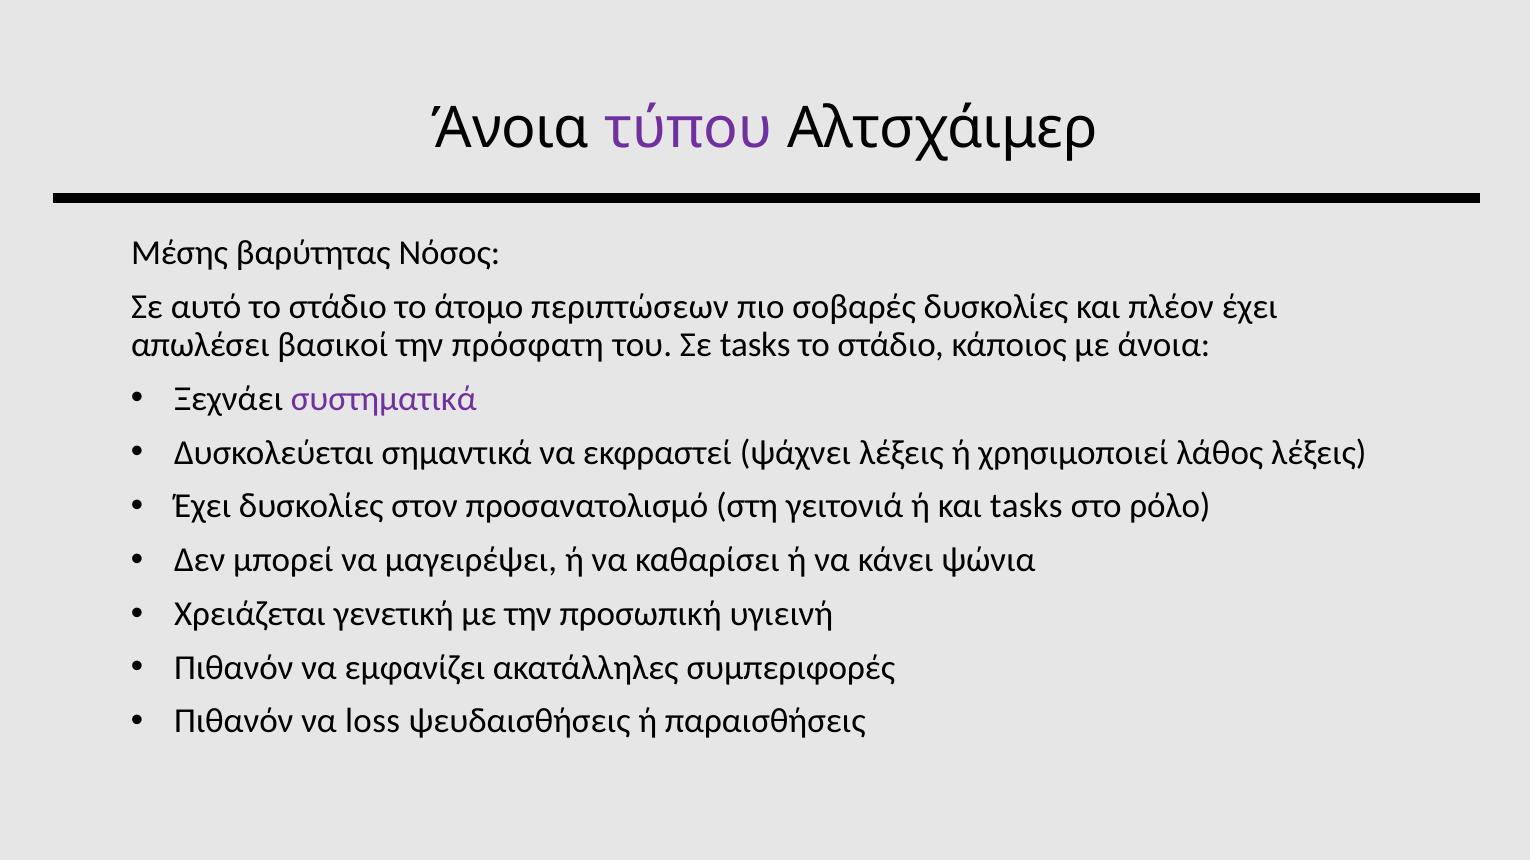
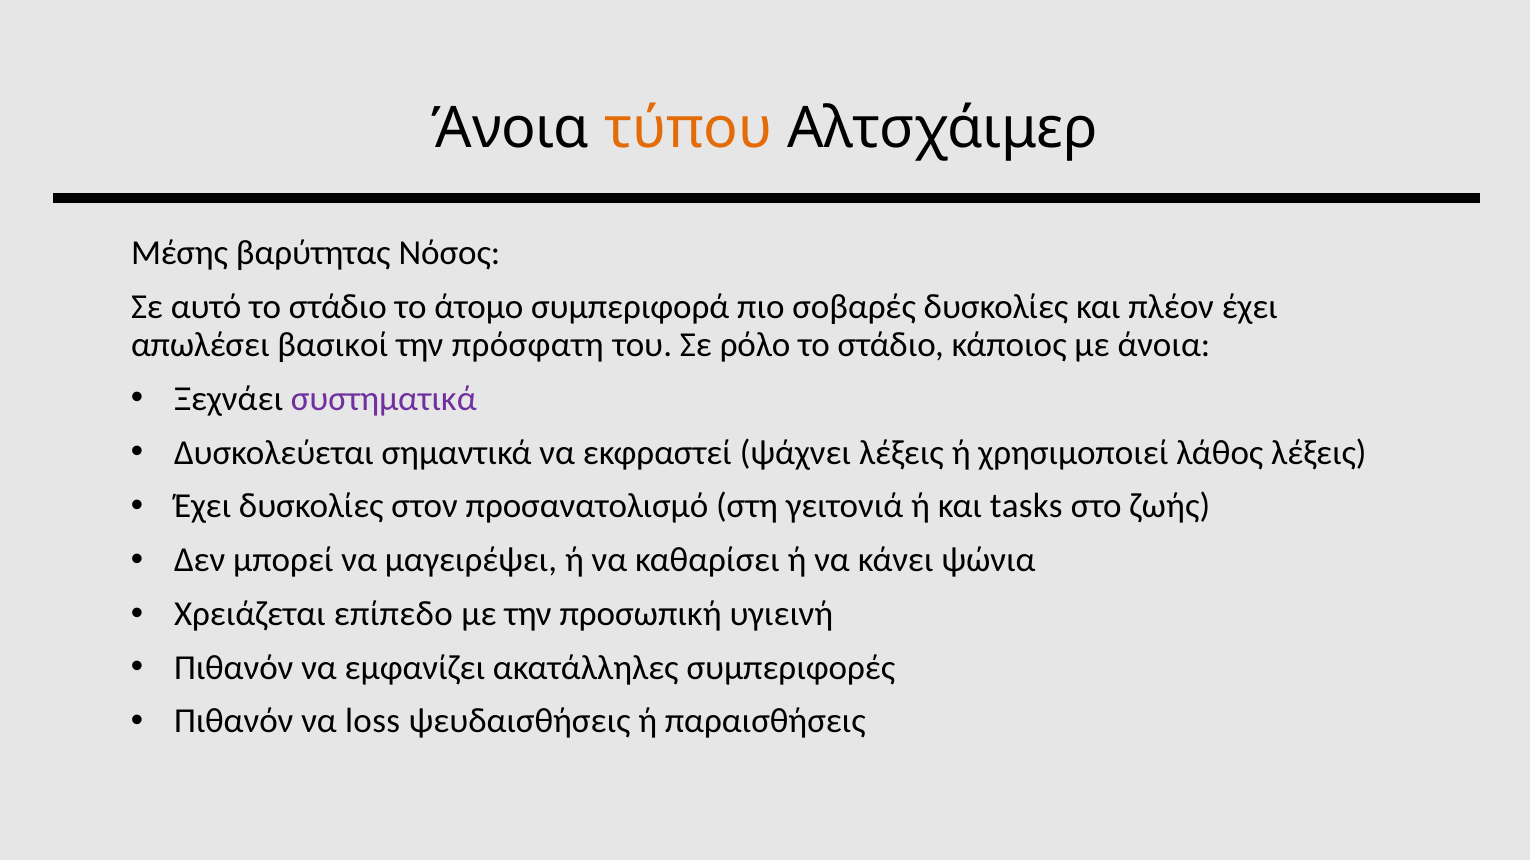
τύπου colour: purple -> orange (689, 129)
περιπτώσεων: περιπτώσεων -> συμπεριφορά (630, 307)
Σε tasks: tasks -> ρόλο (755, 345)
ρόλο: ρόλο -> ζωής (1170, 507)
γενετική: γενετική -> επίπεδο (393, 614)
